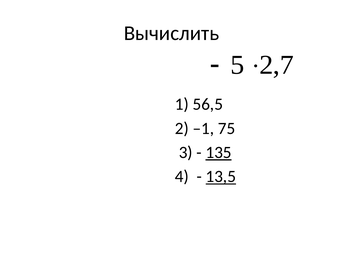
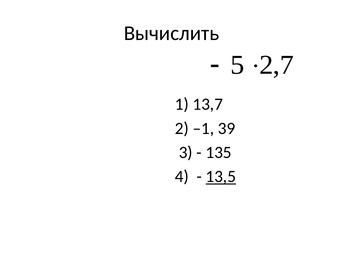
56,5: 56,5 -> 13,7 (208, 104)
75: 75 -> 39 (227, 128)
135 underline: present -> none (219, 152)
